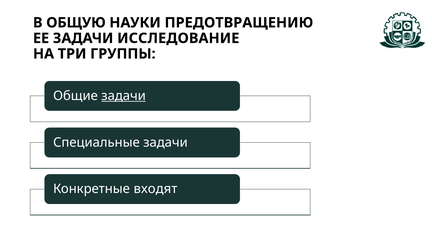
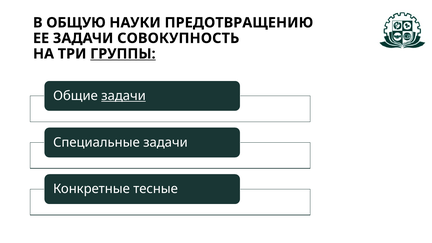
ИССЛЕДОВАНИЕ: ИССЛЕДОВАНИЕ -> СОВОКУПНОСТЬ (178, 38)
ГРУППЫ underline: none -> present (123, 54)
входят: входят -> тесные (156, 189)
